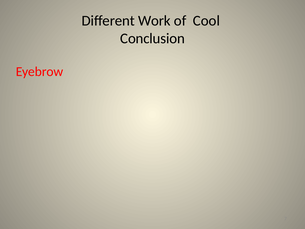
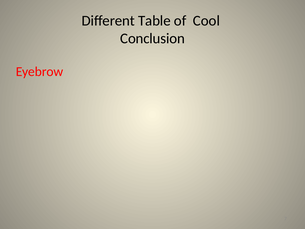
Work: Work -> Table (154, 21)
